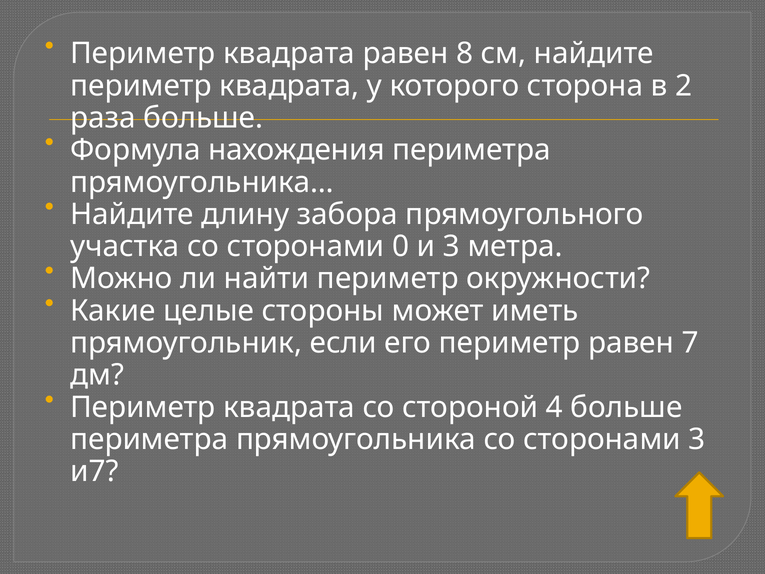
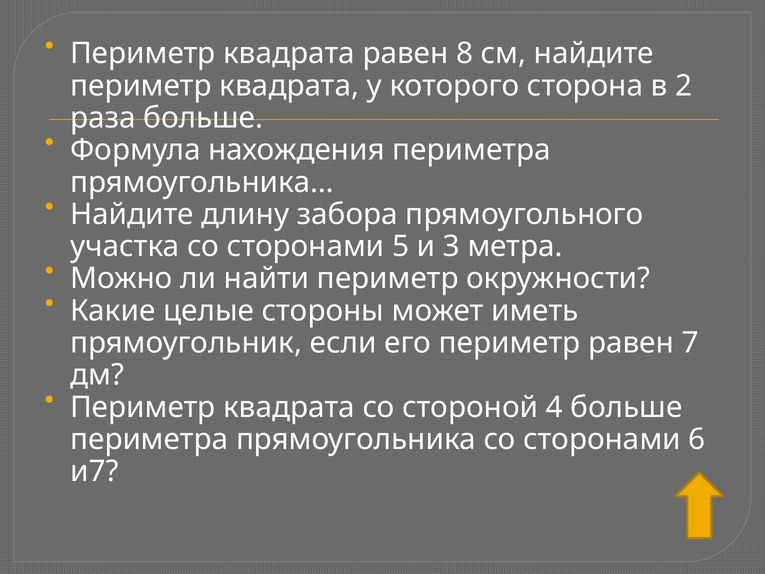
0: 0 -> 5 (401, 246)
сторонами 3: 3 -> 6 (697, 439)
